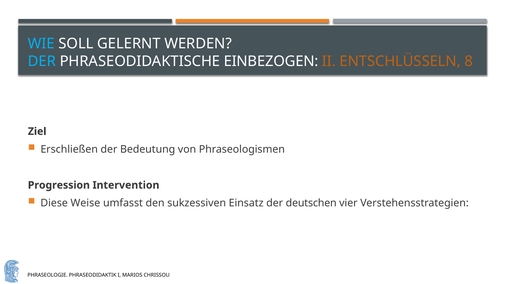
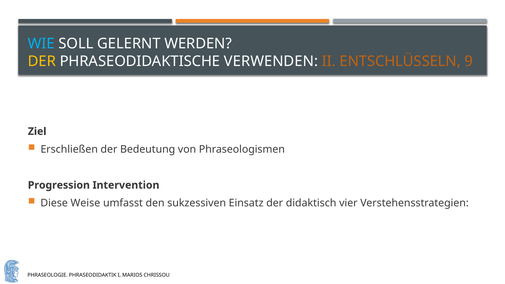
DER colour: light blue -> yellow (42, 61)
EINBEZOGEN: EINBEZOGEN -> VERWENDEN (271, 61)
8: 8 -> 9 (469, 61)
deutschen: deutschen -> didaktisch (311, 203)
